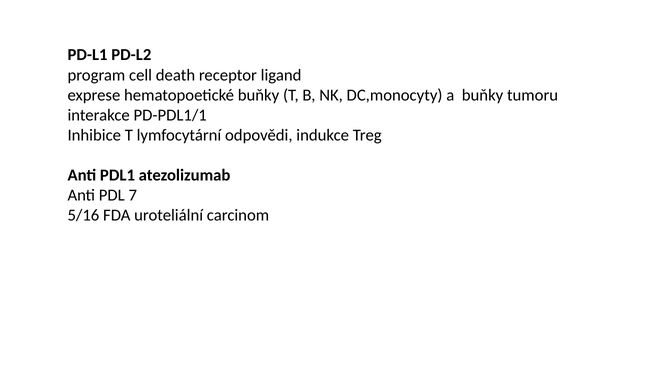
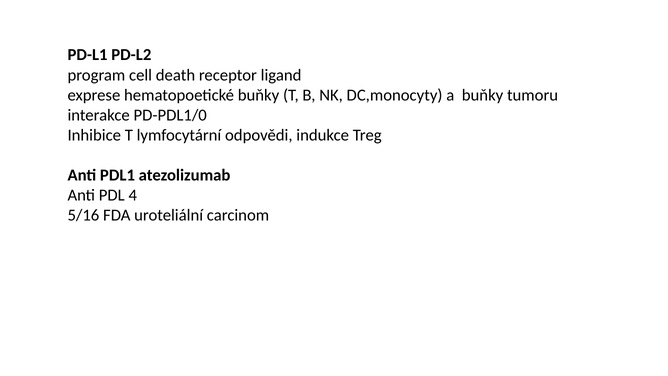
PD-PDL1/1: PD-PDL1/1 -> PD-PDL1/0 (170, 115)
7: 7 -> 4 (133, 195)
